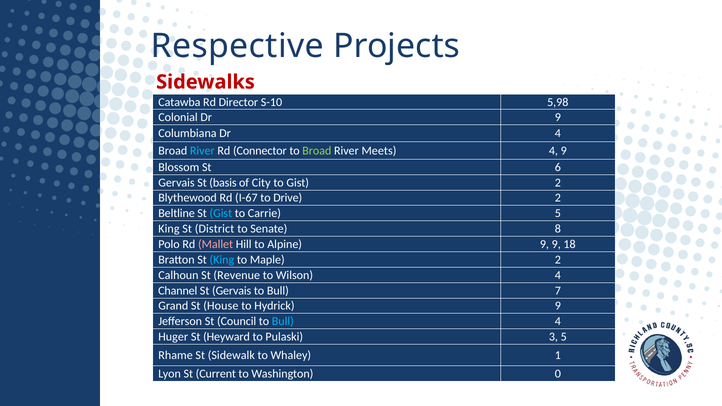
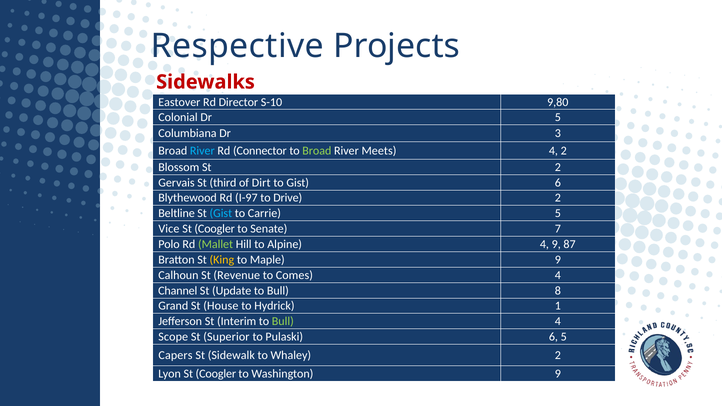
Catawba: Catawba -> Eastover (179, 102)
5,98: 5,98 -> 9,80 (558, 102)
Dr 9: 9 -> 5 (558, 117)
Dr 4: 4 -> 3 (558, 133)
4 9: 9 -> 2 (564, 151)
St 6: 6 -> 2 (558, 167)
basis: basis -> third (223, 183)
City: City -> Dirt (261, 183)
Gist 2: 2 -> 6 (558, 183)
I-67: I-67 -> I-97 (246, 198)
King: King -> Vice (169, 229)
District: District -> Coogler (215, 229)
8: 8 -> 7 (558, 229)
Mallet colour: pink -> light green (216, 244)
Alpine 9: 9 -> 4 (544, 244)
18: 18 -> 87 (570, 244)
King colour: light blue -> yellow (222, 260)
Maple 2: 2 -> 9 (558, 260)
Wilson: Wilson -> Comes (294, 275)
St Gervais: Gervais -> Update (232, 291)
7: 7 -> 8 (558, 291)
Hydrick 9: 9 -> 1 (558, 306)
Council: Council -> Interim (237, 322)
Bull colour: light blue -> light green (283, 322)
Huger: Huger -> Scope (173, 337)
Heyward: Heyward -> Superior (226, 337)
Pulaski 3: 3 -> 6 (553, 337)
Rhame: Rhame -> Capers (175, 356)
Whaley 1: 1 -> 2 (558, 356)
Lyon St Current: Current -> Coogler (216, 374)
Washington 0: 0 -> 9 (558, 374)
